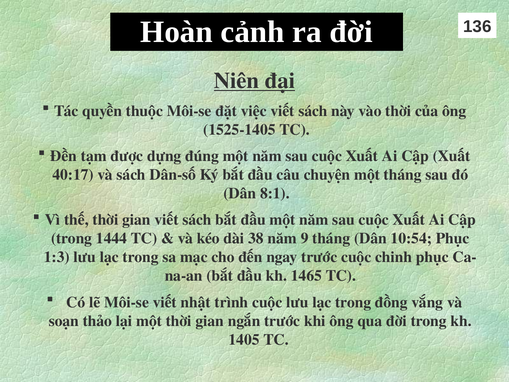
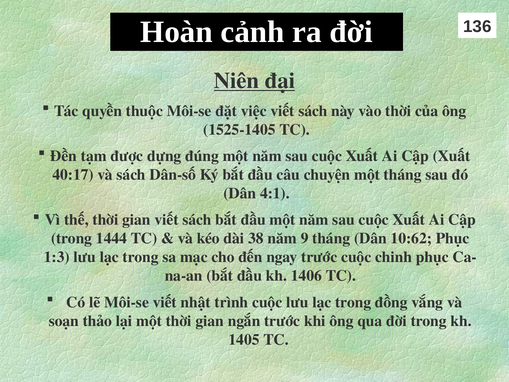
8:1: 8:1 -> 4:1 (275, 193)
10:54: 10:54 -> 10:62 (411, 238)
1465: 1465 -> 1406 (306, 276)
